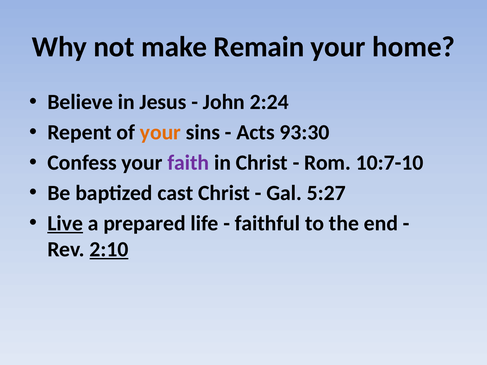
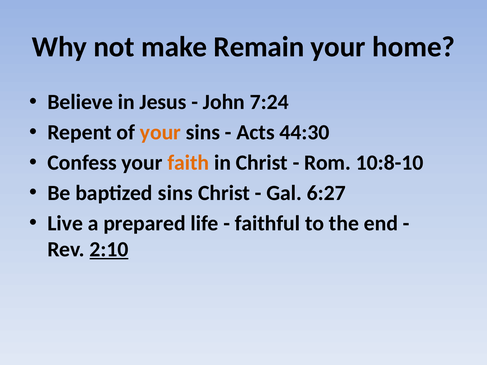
2:24: 2:24 -> 7:24 (269, 102)
93:30: 93:30 -> 44:30 (305, 132)
faith colour: purple -> orange (188, 163)
10:7-10: 10:7-10 -> 10:8-10 (390, 163)
baptized cast: cast -> sins (175, 193)
5:27: 5:27 -> 6:27 (326, 193)
Live underline: present -> none (65, 223)
